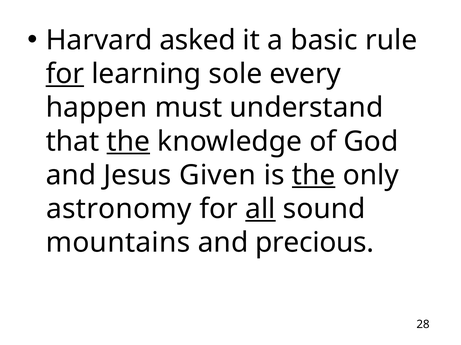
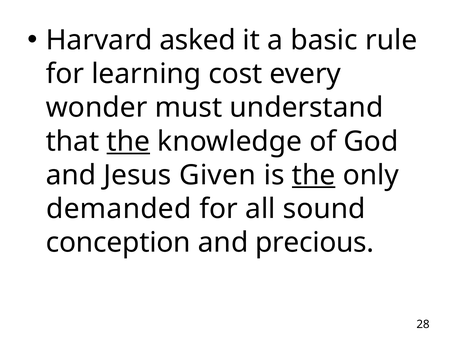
for underline: present -> none (65, 74)
sole: sole -> cost (236, 74)
happen: happen -> wonder (97, 108)
astronomy: astronomy -> demanded (119, 209)
all underline: present -> none (260, 209)
mountains: mountains -> conception (118, 243)
